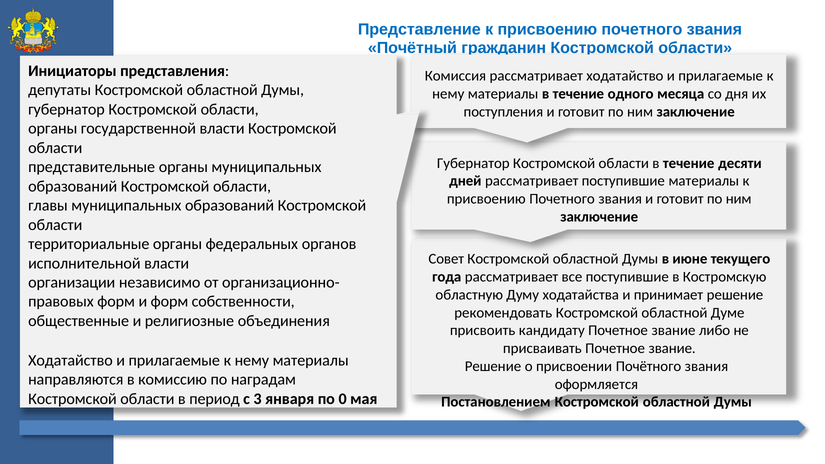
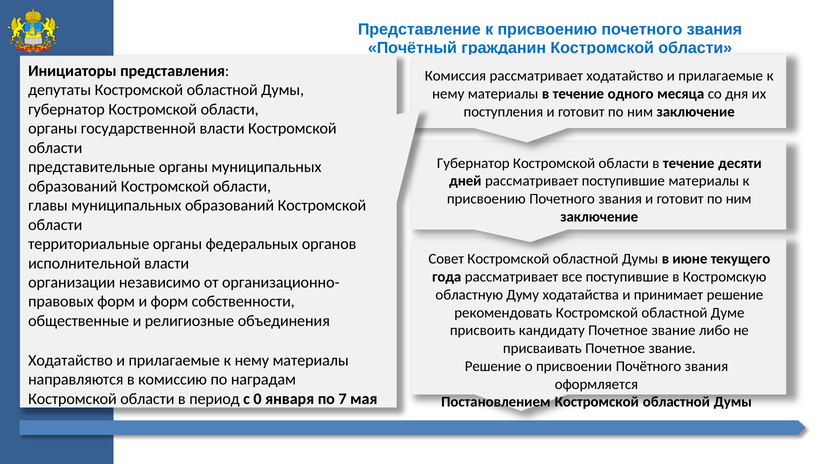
3: 3 -> 0 (257, 399)
0: 0 -> 7 (343, 399)
